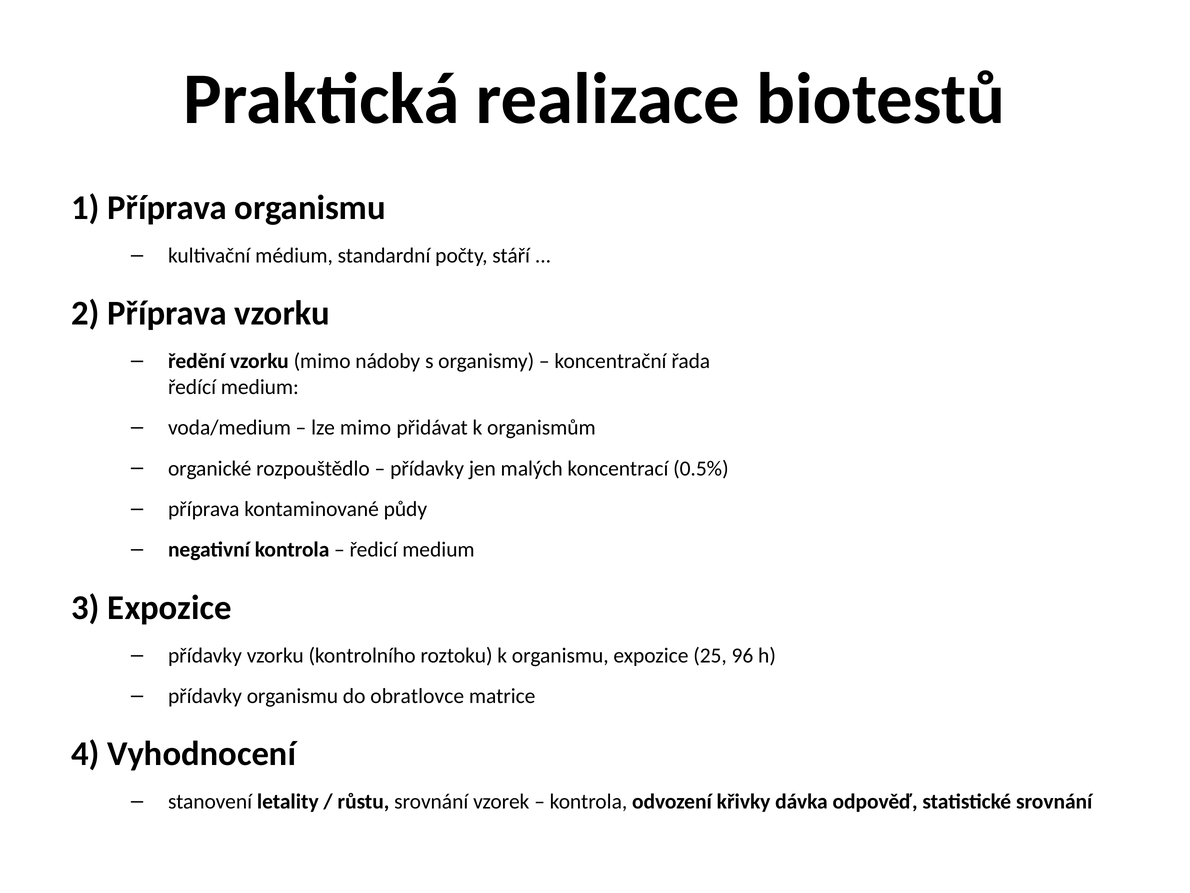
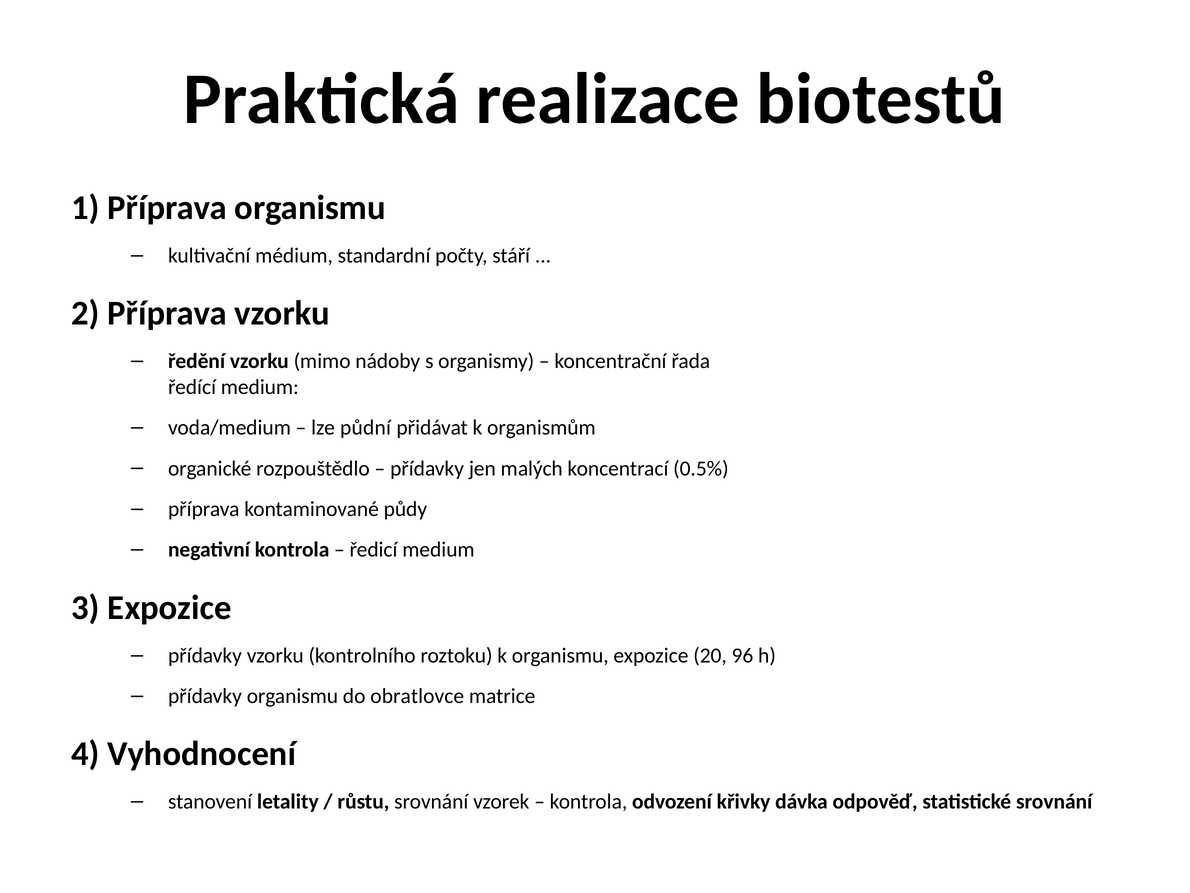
lze mimo: mimo -> půdní (365, 427)
25: 25 -> 20 (710, 655)
